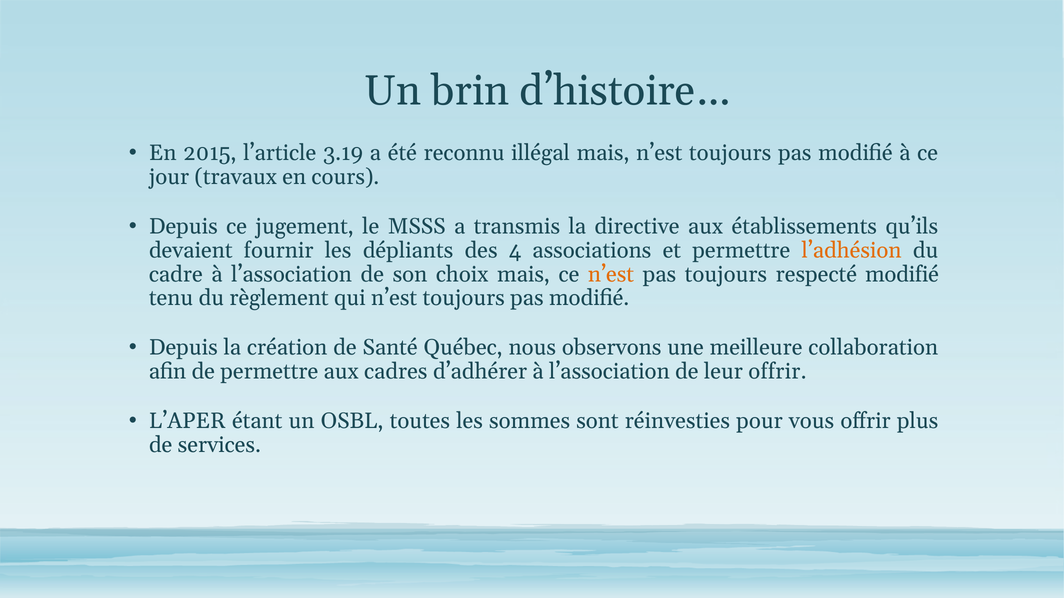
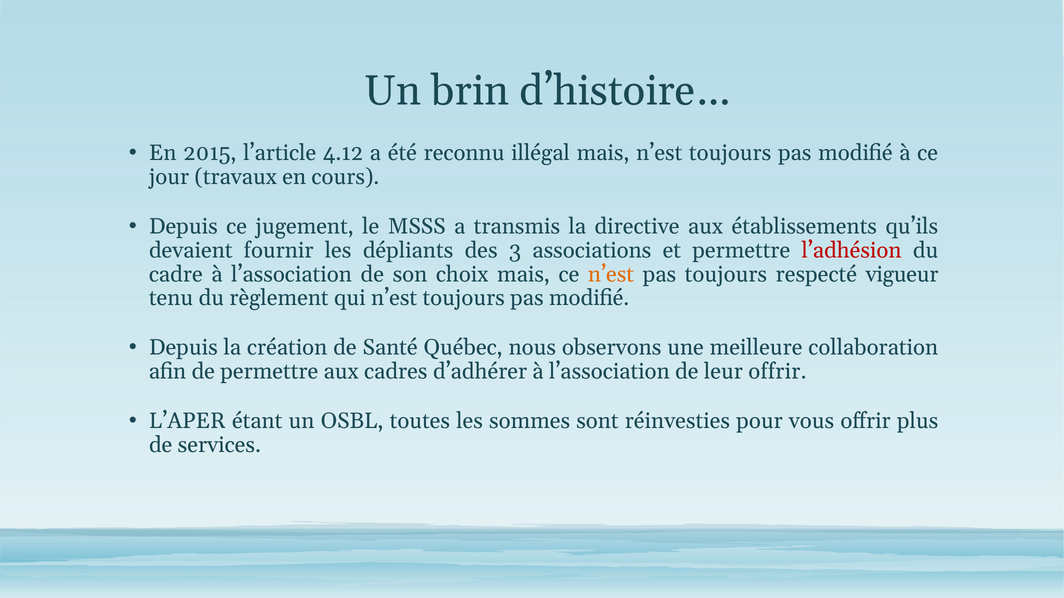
3.19: 3.19 -> 4.12 (343, 153)
4: 4 -> 3 (515, 250)
l’adhésion colour: orange -> red (852, 250)
respecté modifié: modifié -> vigueur (902, 274)
